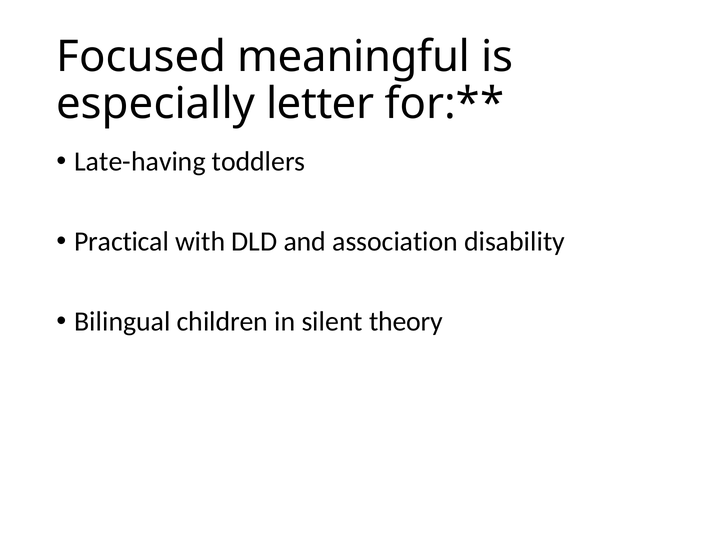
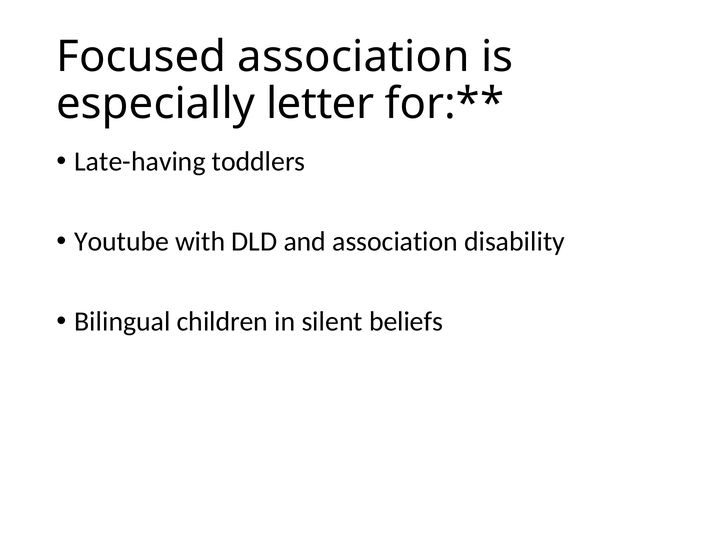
Focused meaningful: meaningful -> association (353, 57)
Practical: Practical -> Youtube (122, 241)
theory: theory -> beliefs (406, 322)
